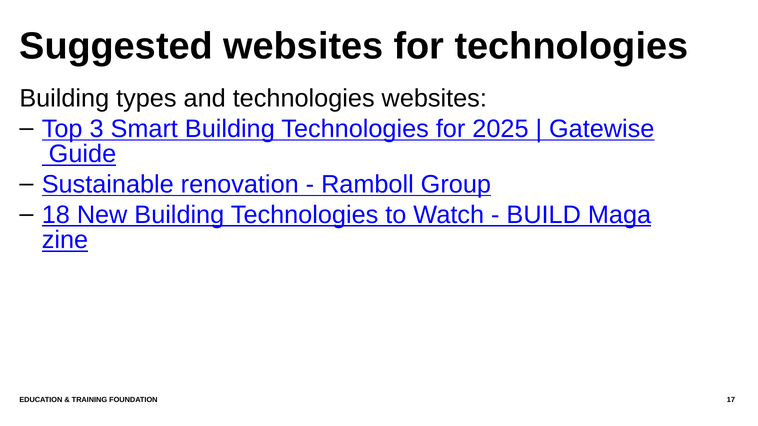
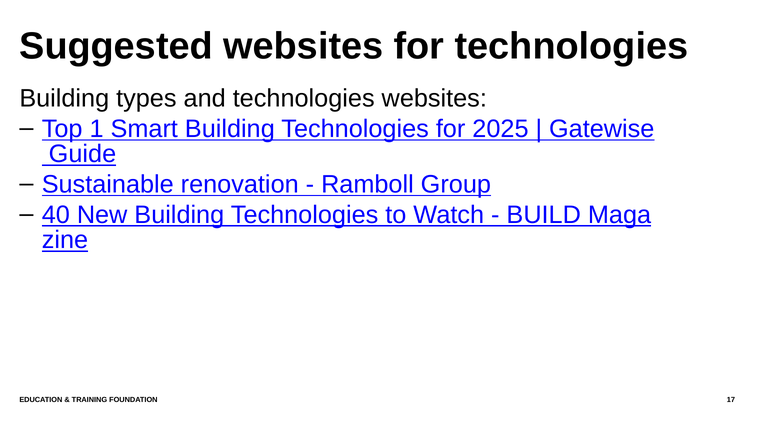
3: 3 -> 1 (97, 129)
18: 18 -> 40 (56, 215)
